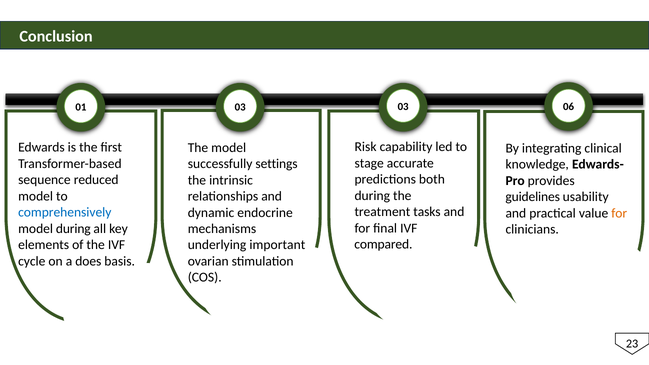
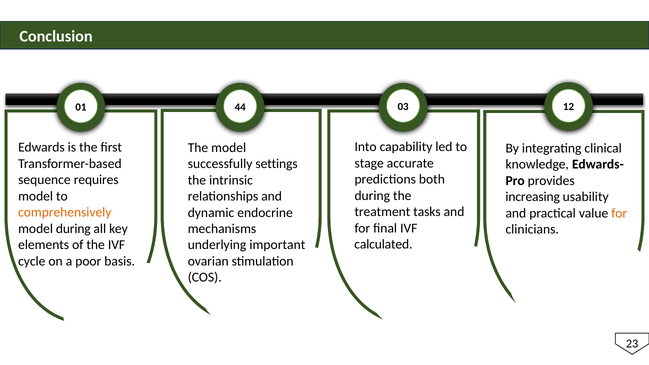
01 03: 03 -> 44 (240, 107)
06: 06 -> 12 (569, 106)
Risk: Risk -> Into (366, 147)
reduced: reduced -> requires (96, 180)
guidelines: guidelines -> increasing (533, 197)
comprehensively colour: blue -> orange (65, 212)
compared: compared -> calculated (383, 244)
does: does -> poor (88, 261)
